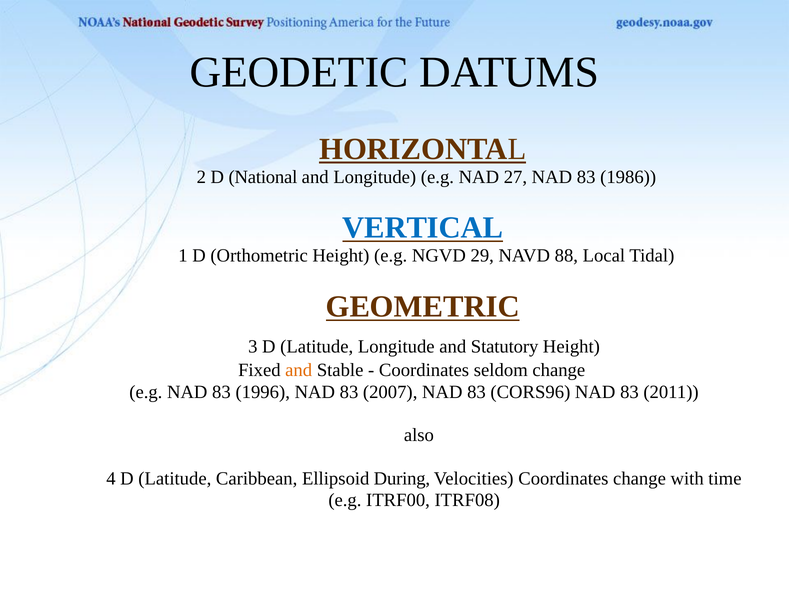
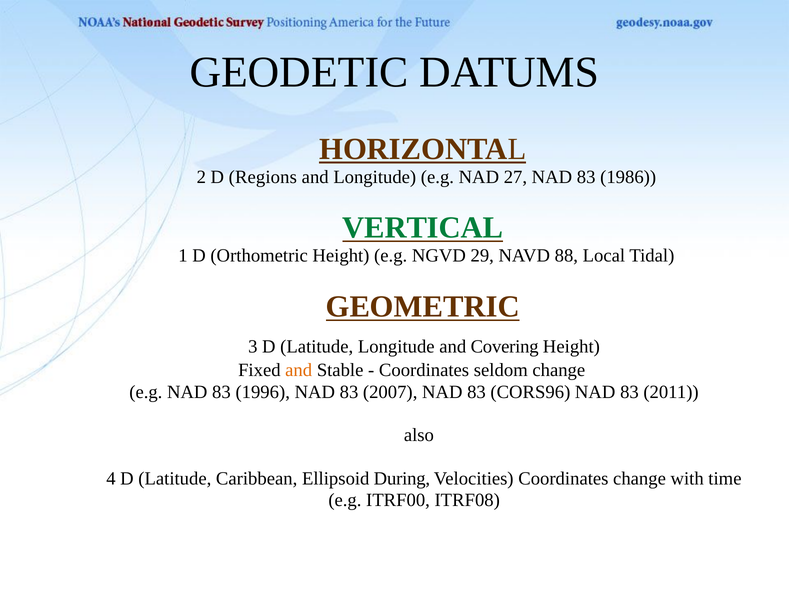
National: National -> Regions (263, 177)
VERTICAL colour: blue -> green (423, 228)
Statutory: Statutory -> Covering (505, 346)
